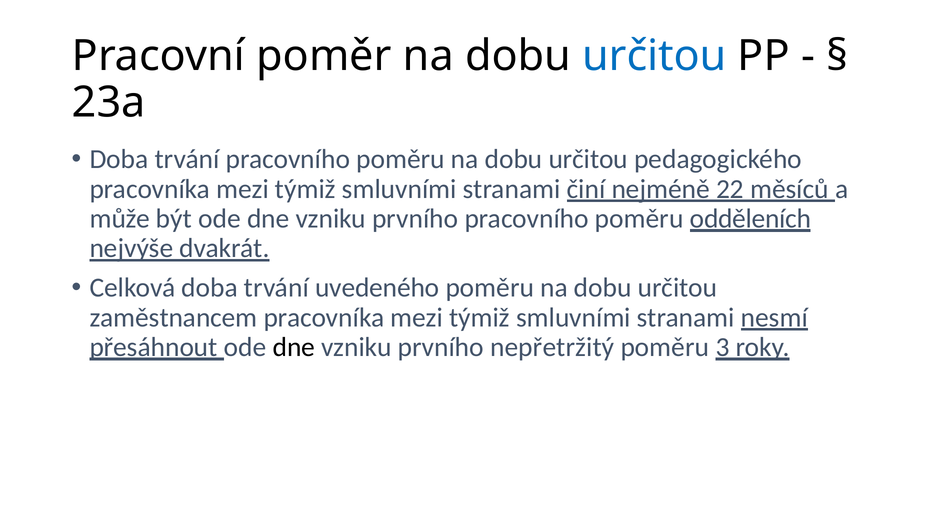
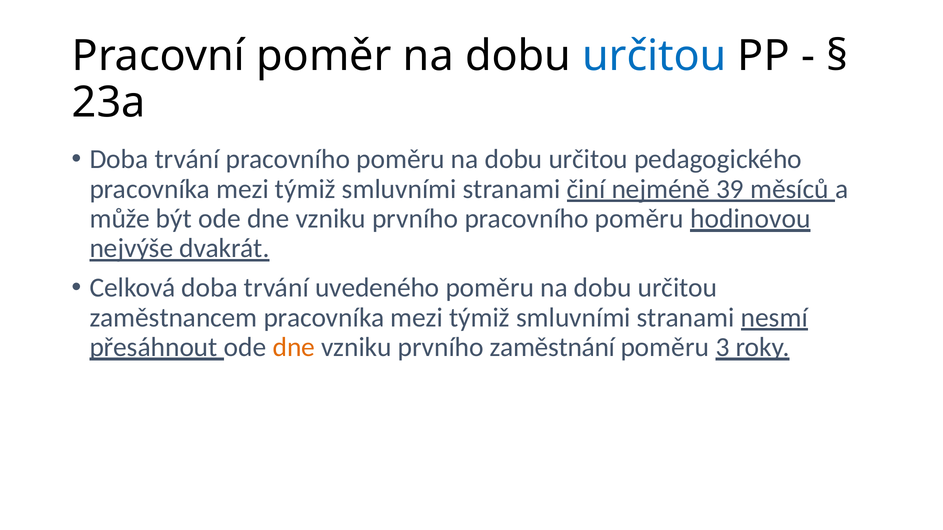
22: 22 -> 39 (730, 189)
odděleních: odděleních -> hodinovou (750, 219)
dne colour: black -> orange (294, 348)
nepřetržitý: nepřetržitý -> zaměstnání (552, 348)
